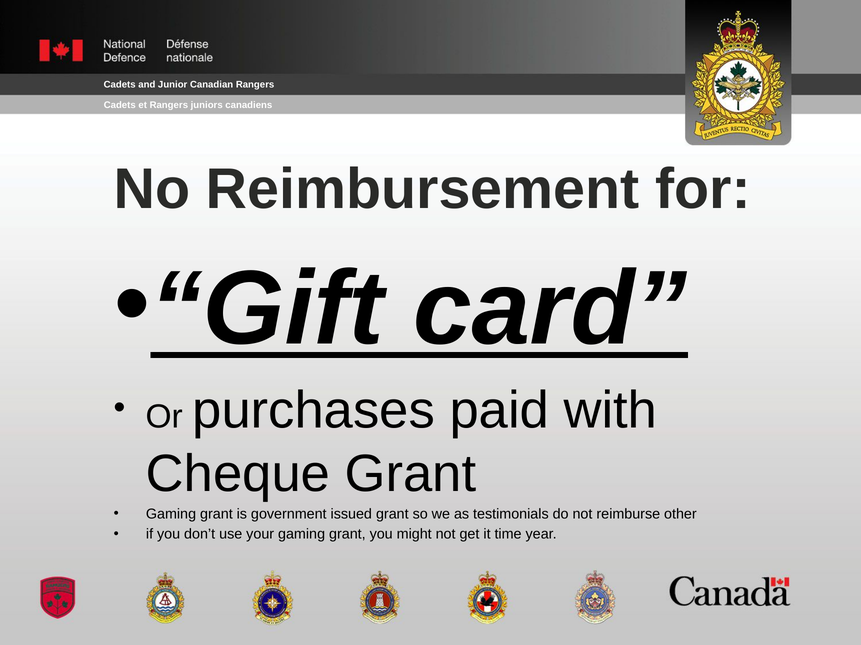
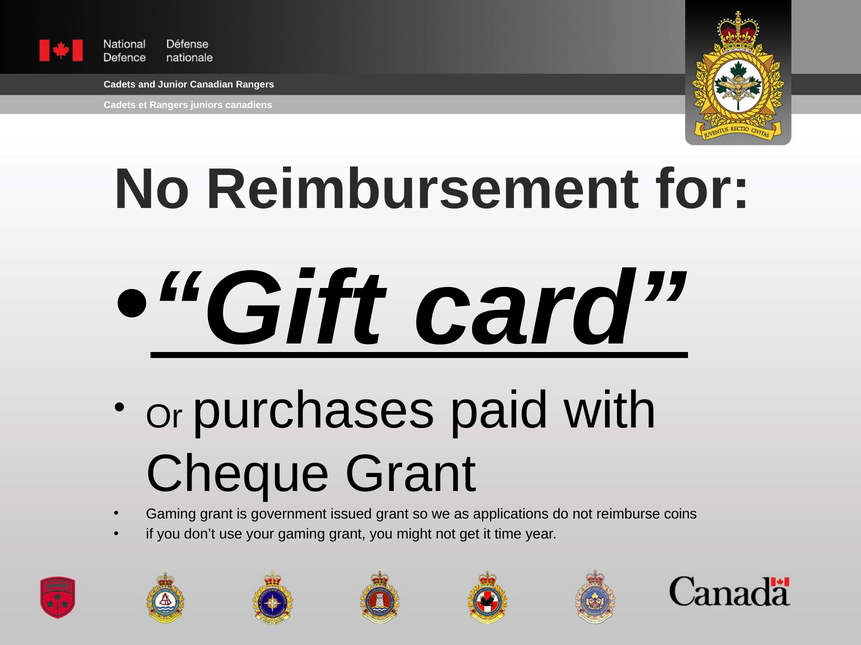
testimonials: testimonials -> applications (511, 515)
other: other -> coins (680, 515)
